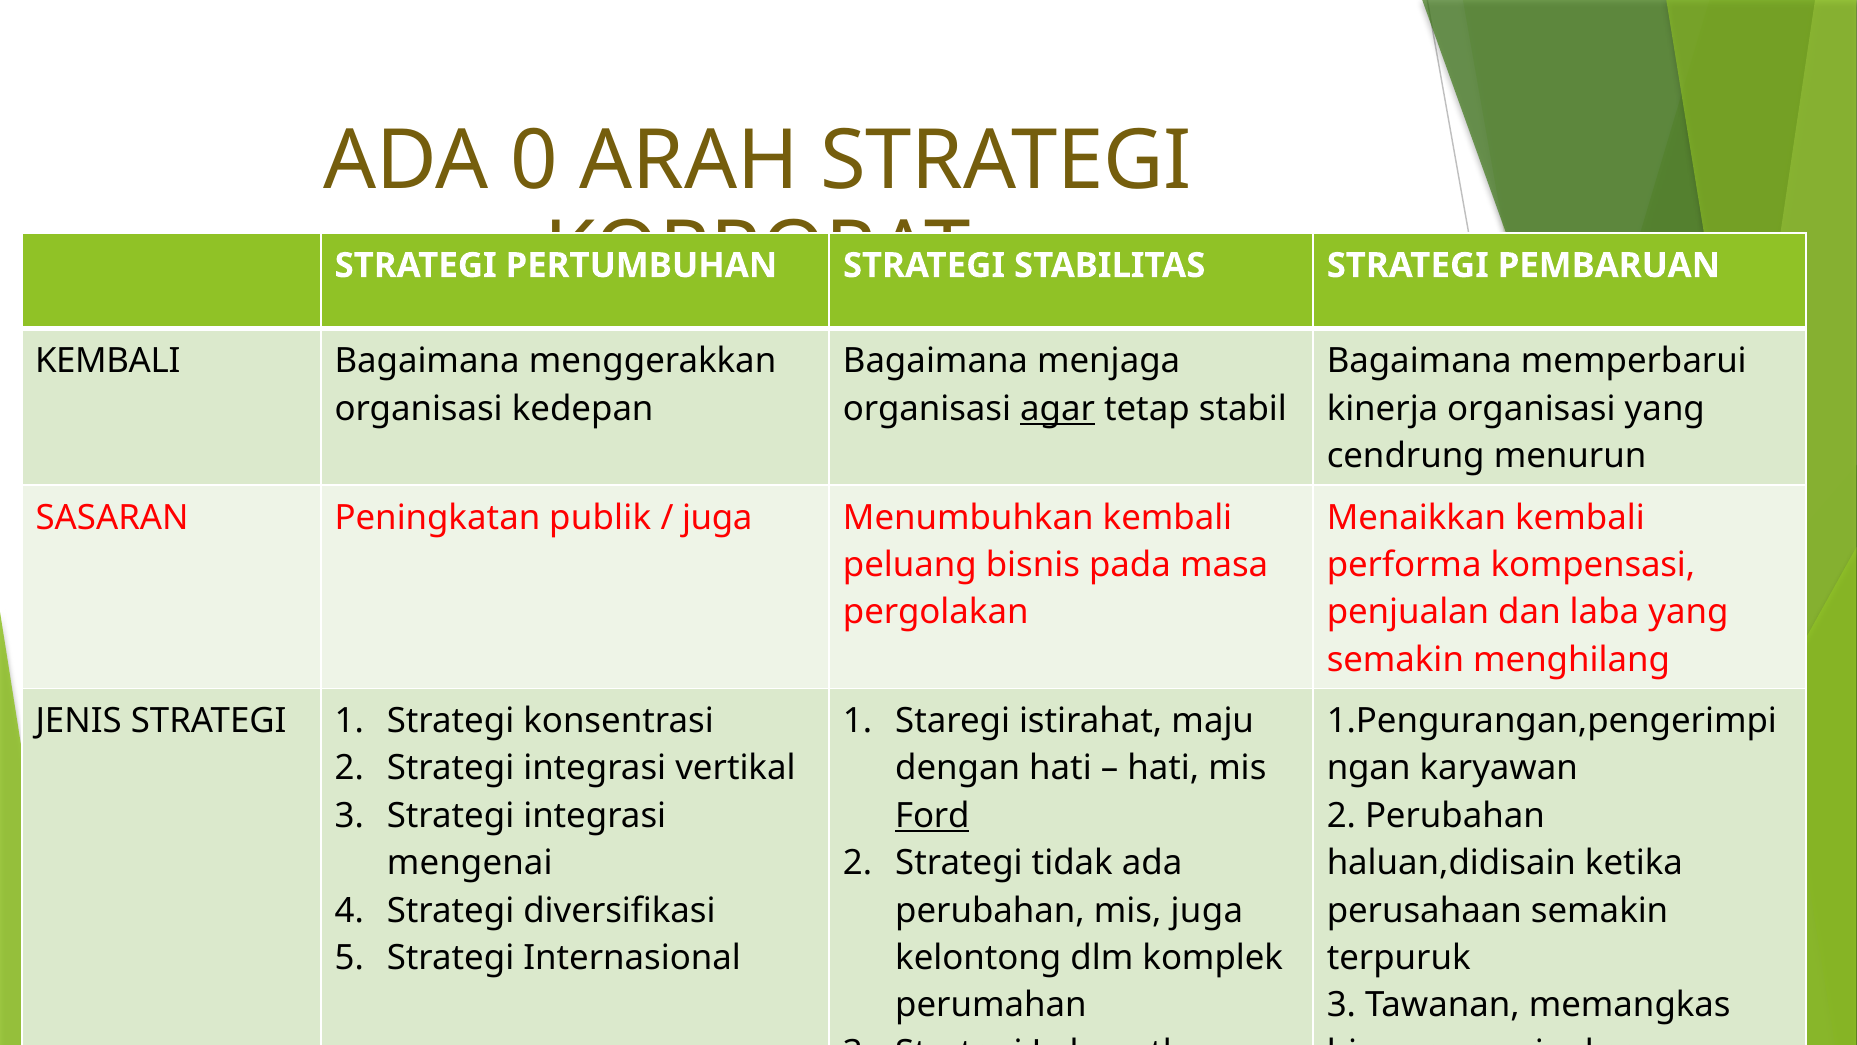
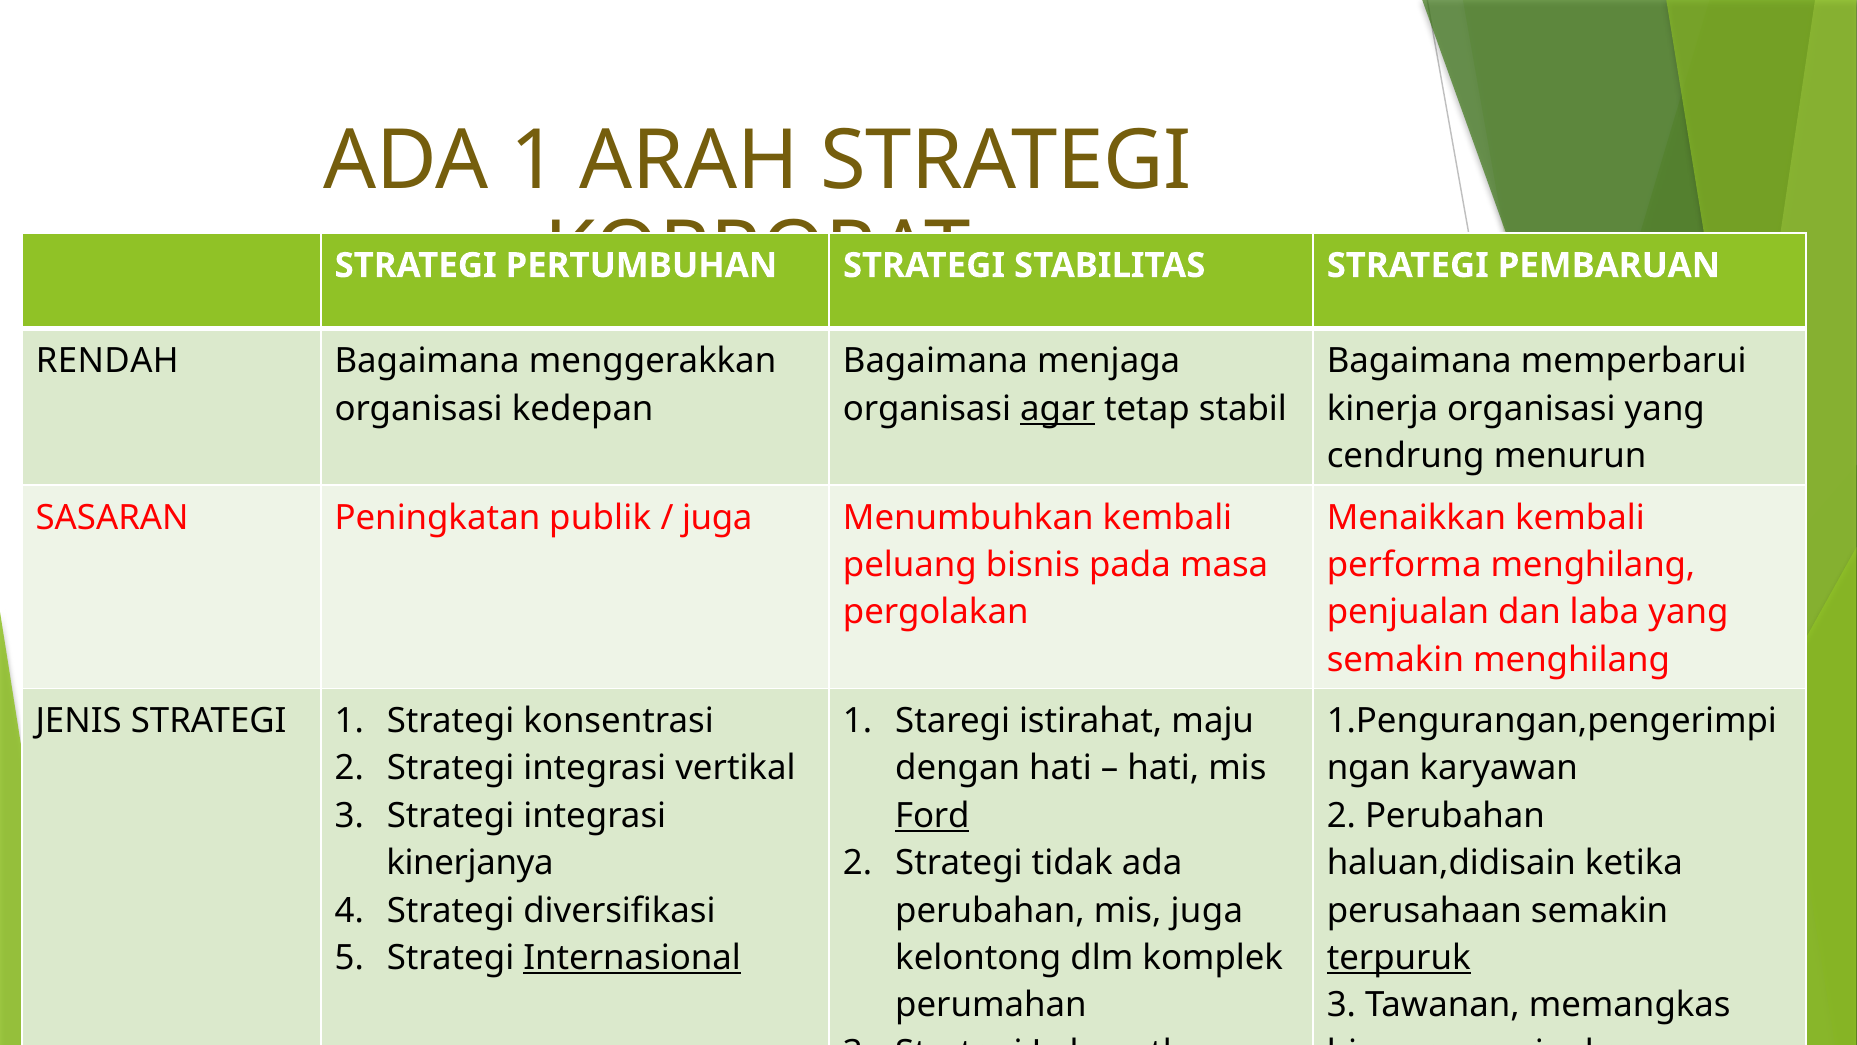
ADA 0: 0 -> 1 (534, 161)
KEMBALI: KEMBALI -> RENDAH (107, 361)
performa kompensasi: kompensasi -> menghilang (1593, 565)
mengenai: mengenai -> kinerjanya (470, 863)
Internasional underline: none -> present (632, 958)
terpuruk underline: none -> present (1399, 958)
